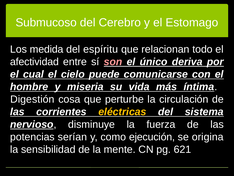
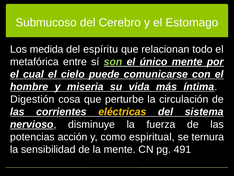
afectividad: afectividad -> metafórica (34, 62)
son colour: pink -> light green (113, 62)
único deriva: deriva -> mente (187, 62)
serían: serían -> acción (73, 137)
ejecución: ejecución -> espiritual (152, 137)
origina: origina -> ternura (208, 137)
621: 621 -> 491 (182, 149)
